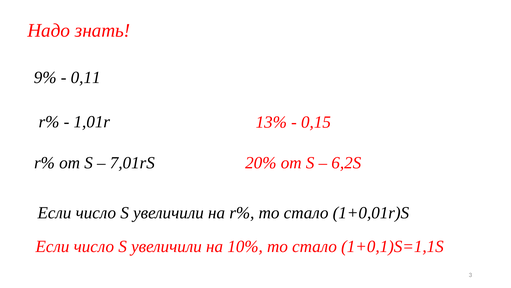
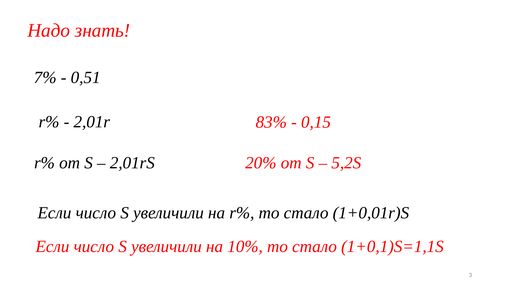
9%: 9% -> 7% (45, 77)
0,11: 0,11 -> 0,51 (86, 77)
1,01r: 1,01r -> 2,01r (92, 122)
13%: 13% -> 83% (271, 122)
7,01rS: 7,01rS -> 2,01rS (132, 163)
6,2S: 6,2S -> 5,2S (346, 163)
